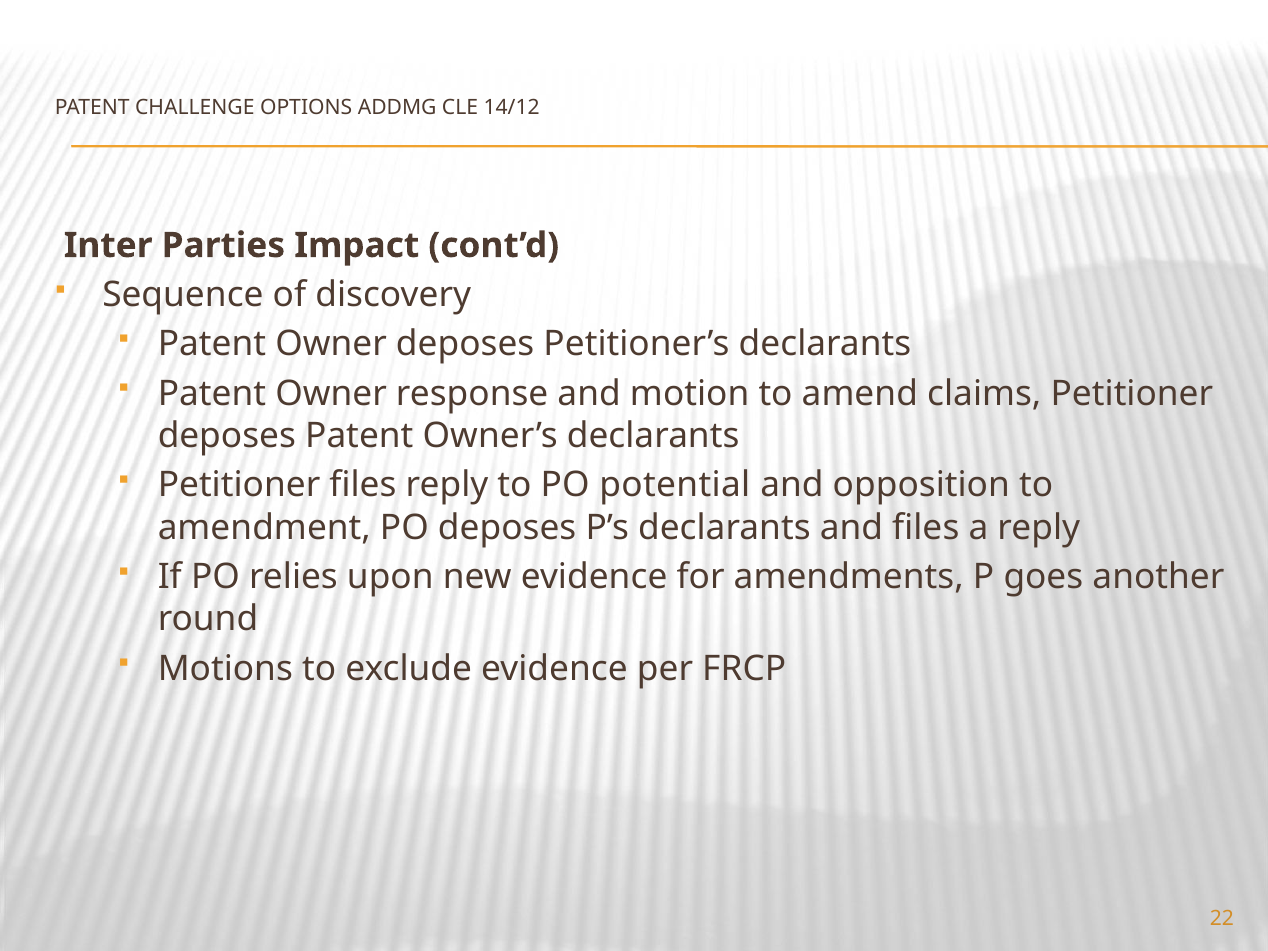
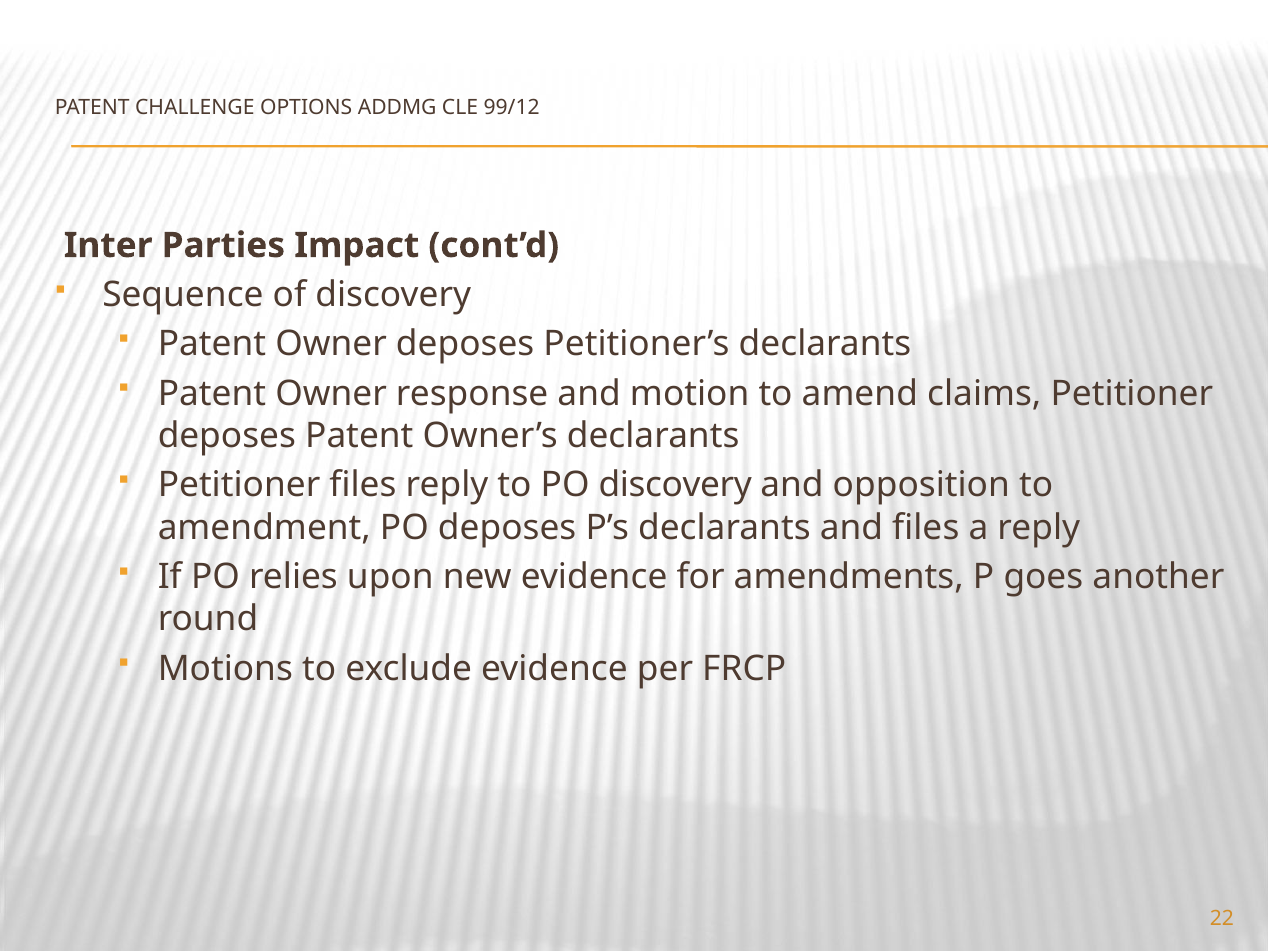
14/12: 14/12 -> 99/12 (512, 107)
PO potential: potential -> discovery (675, 485)
